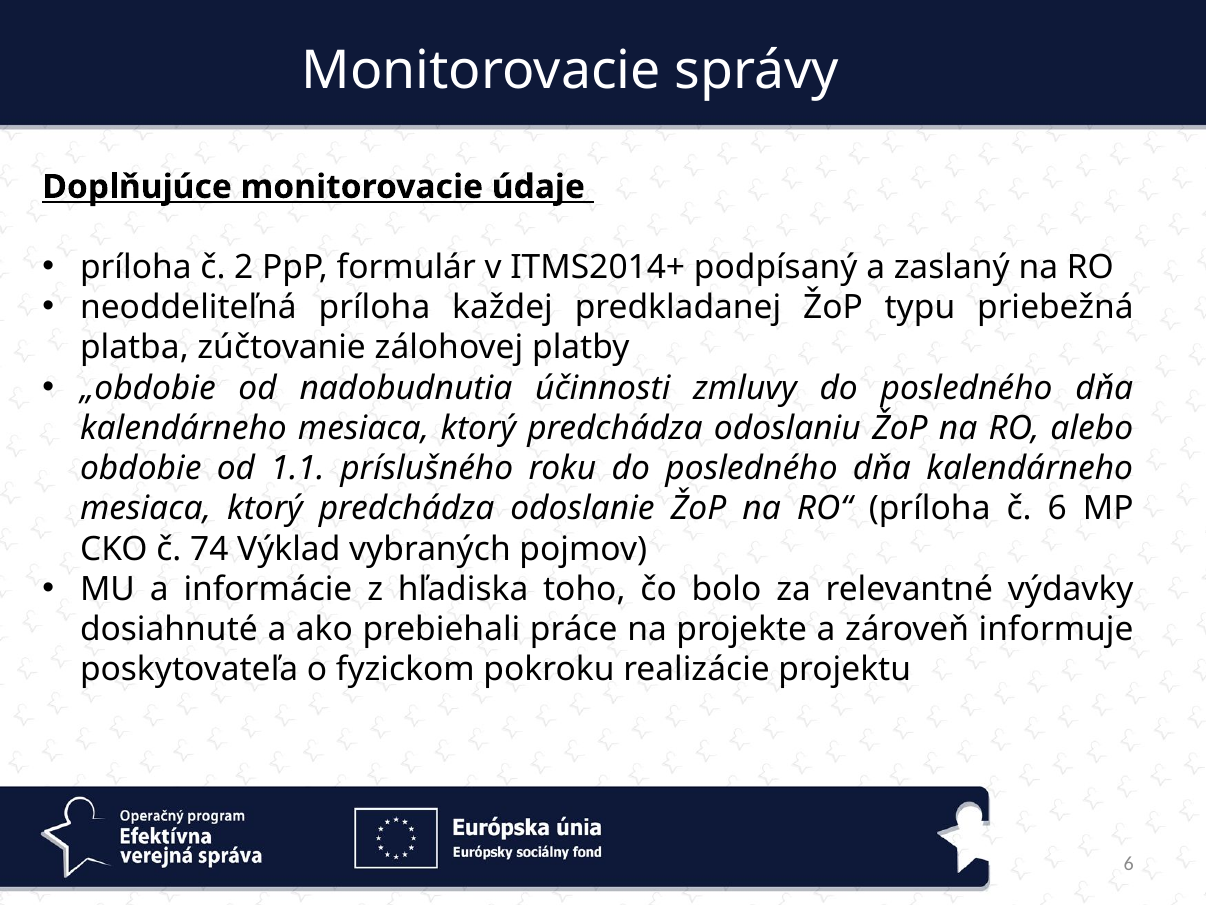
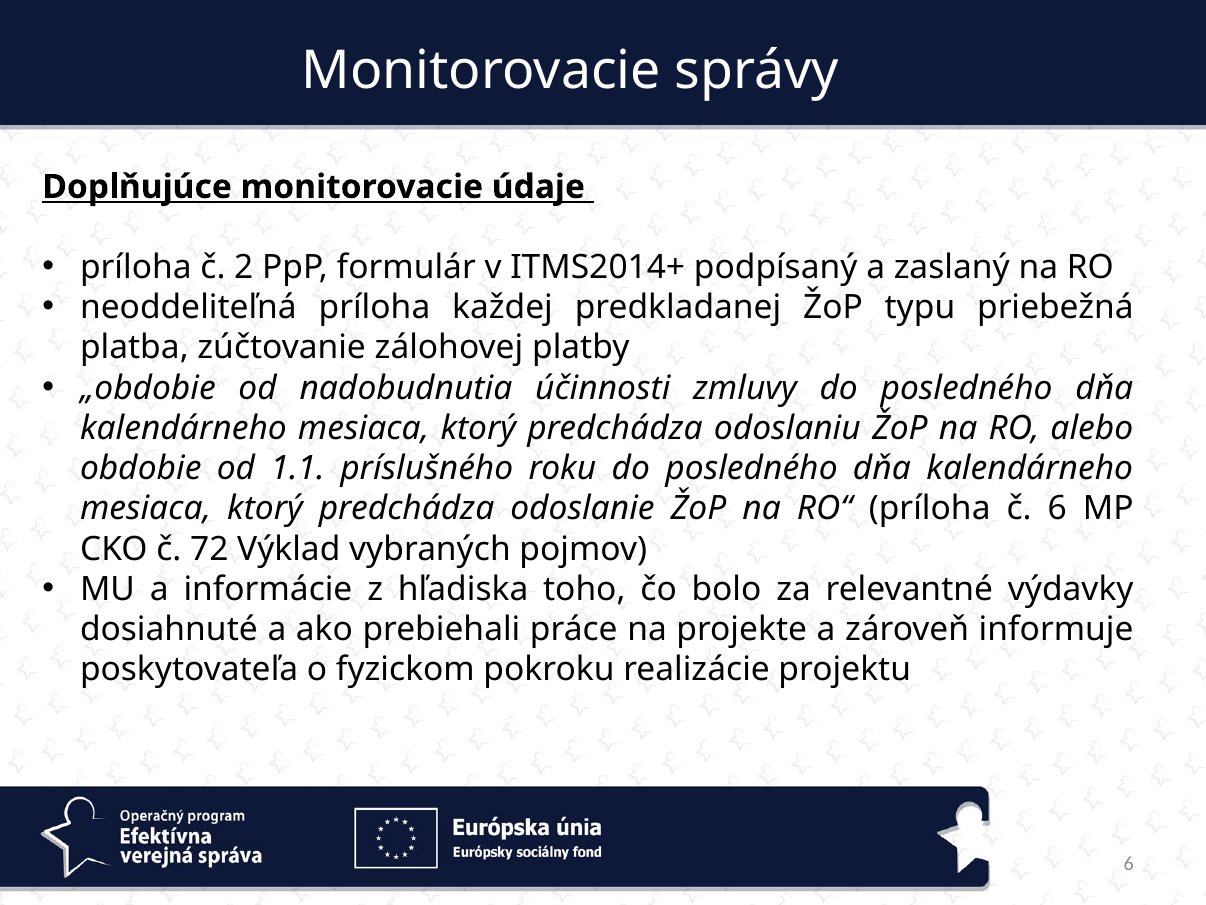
74: 74 -> 72 (209, 549)
